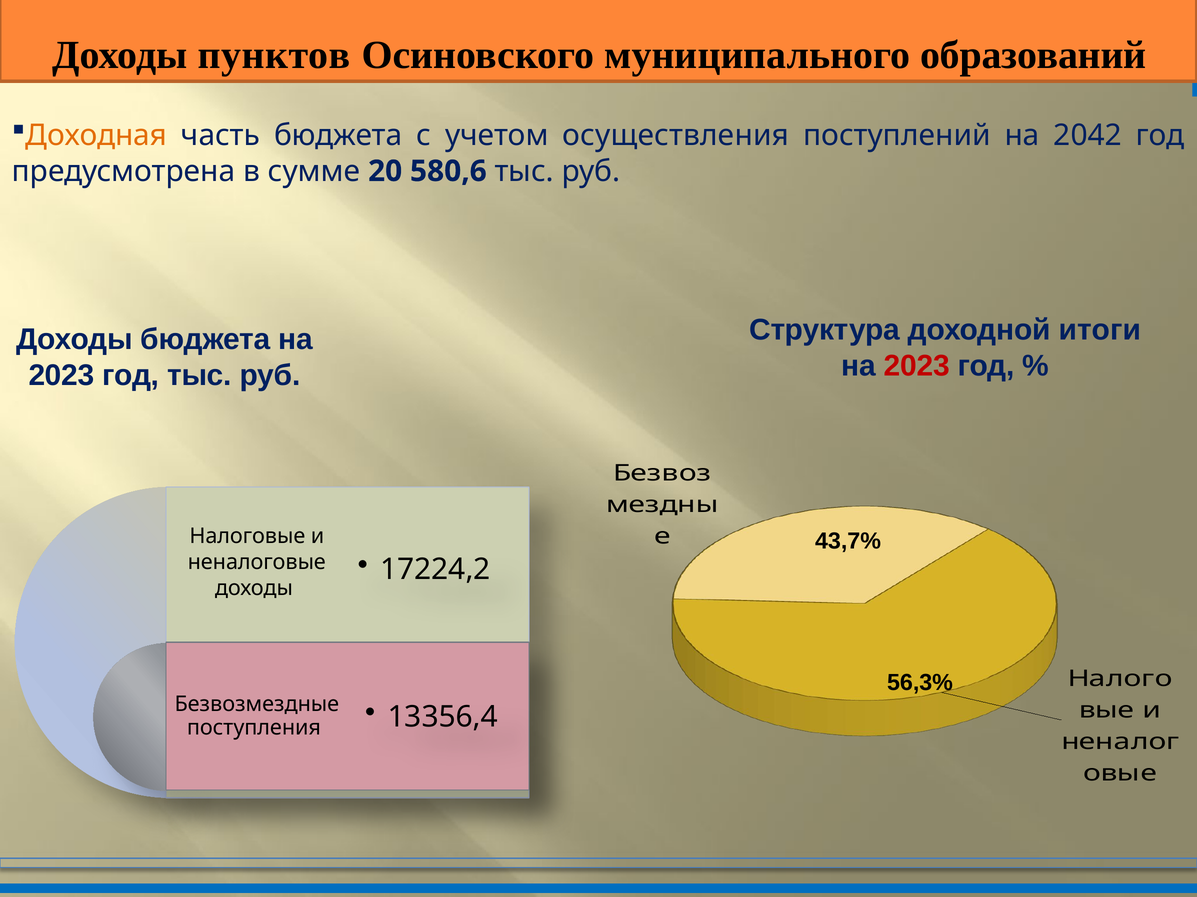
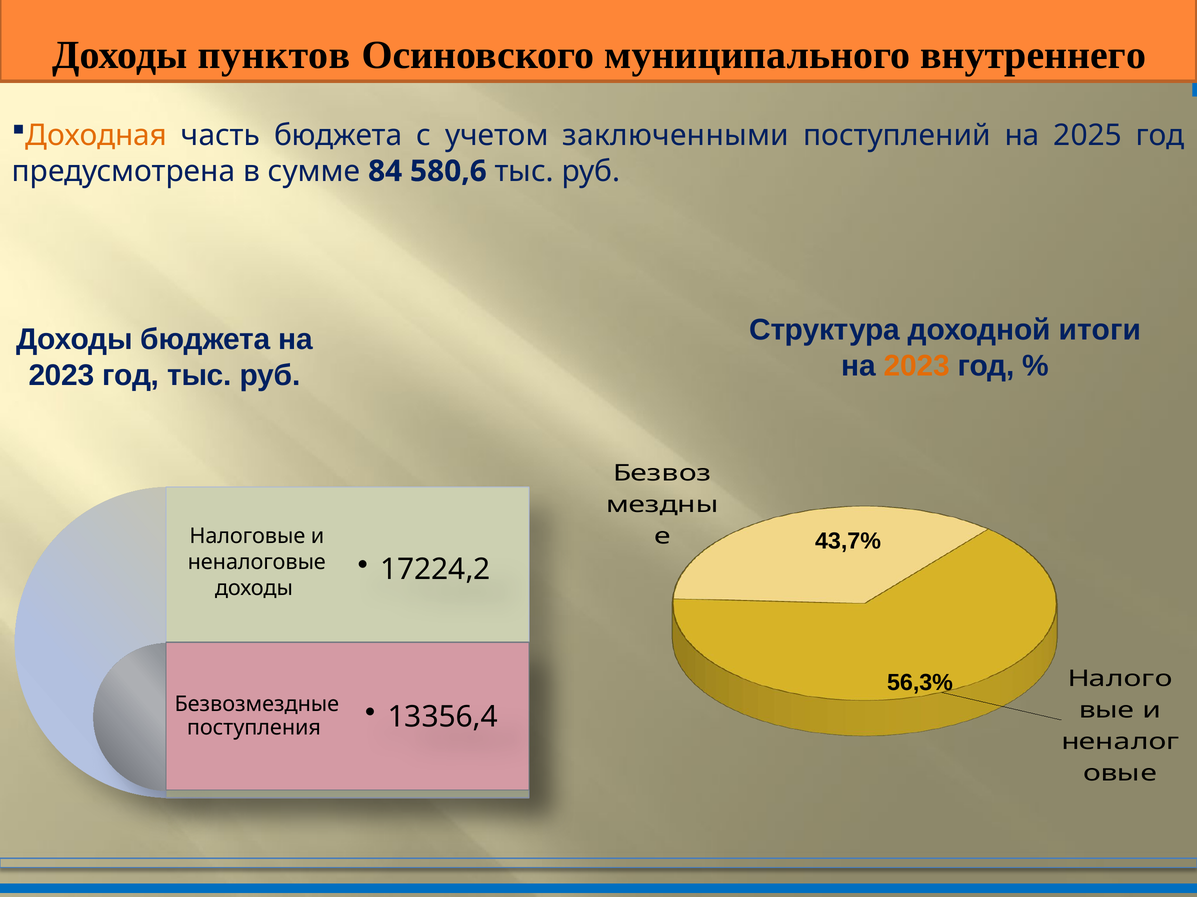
образований: образований -> внутреннего (1033, 55)
осуществления: осуществления -> заключенными (676, 135)
2042: 2042 -> 2025 (1088, 135)
20: 20 -> 84 (385, 171)
2023 colour: red -> orange (917, 366)
